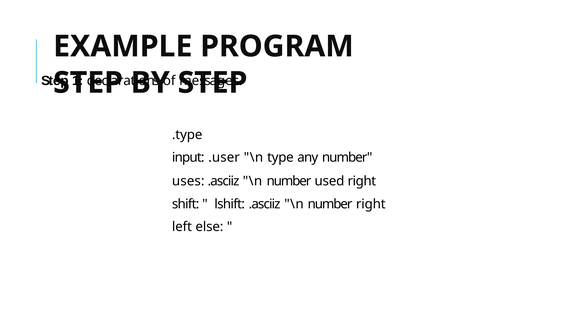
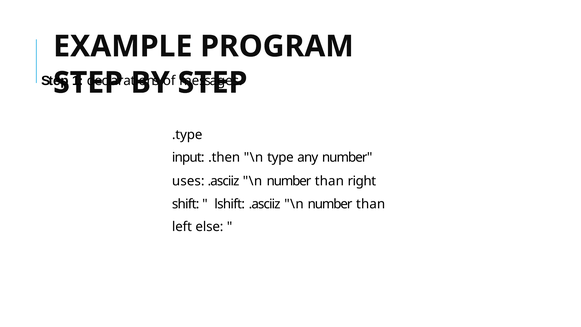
.user: .user -> .then (224, 157)
used: used -> than (329, 181)
right: right -> than (371, 204)
